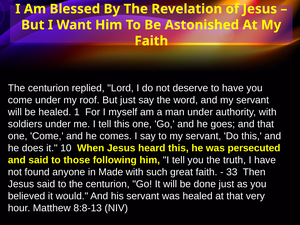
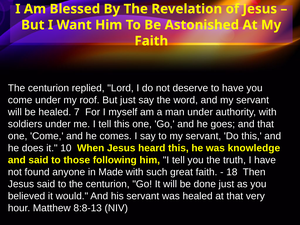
1: 1 -> 7 (77, 112)
persecuted: persecuted -> knowledge (254, 148)
33: 33 -> 18 (232, 172)
